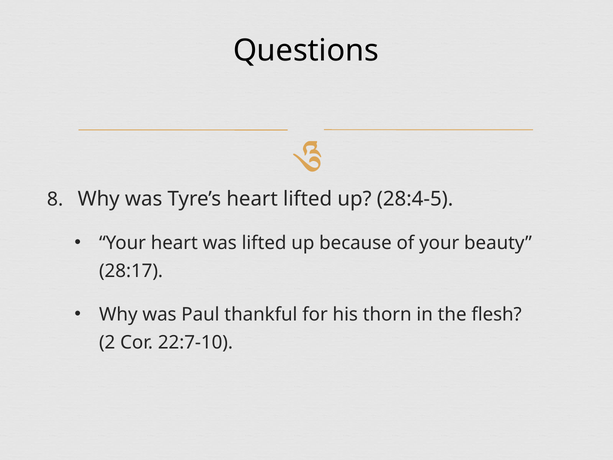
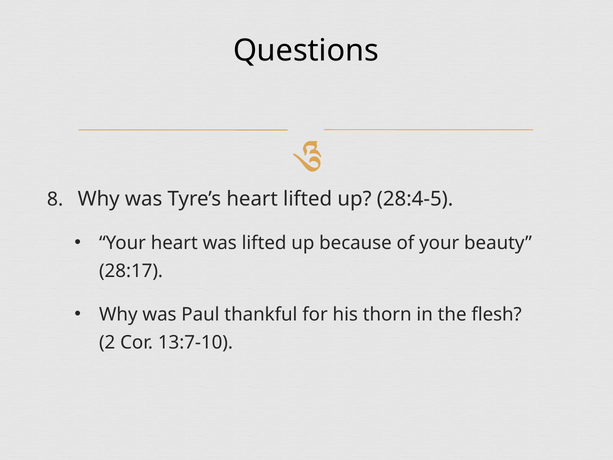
22:7-10: 22:7-10 -> 13:7-10 (195, 342)
